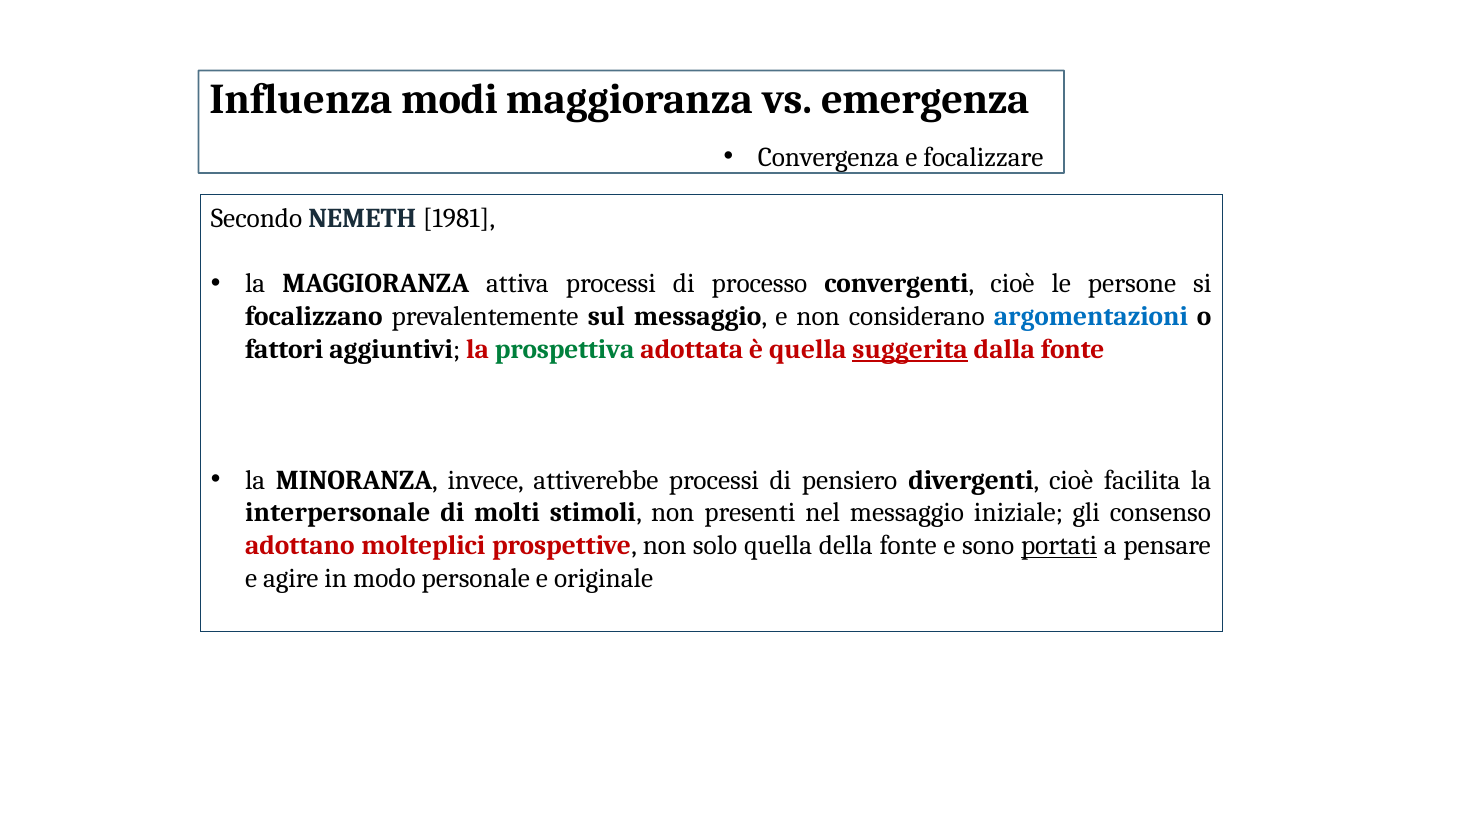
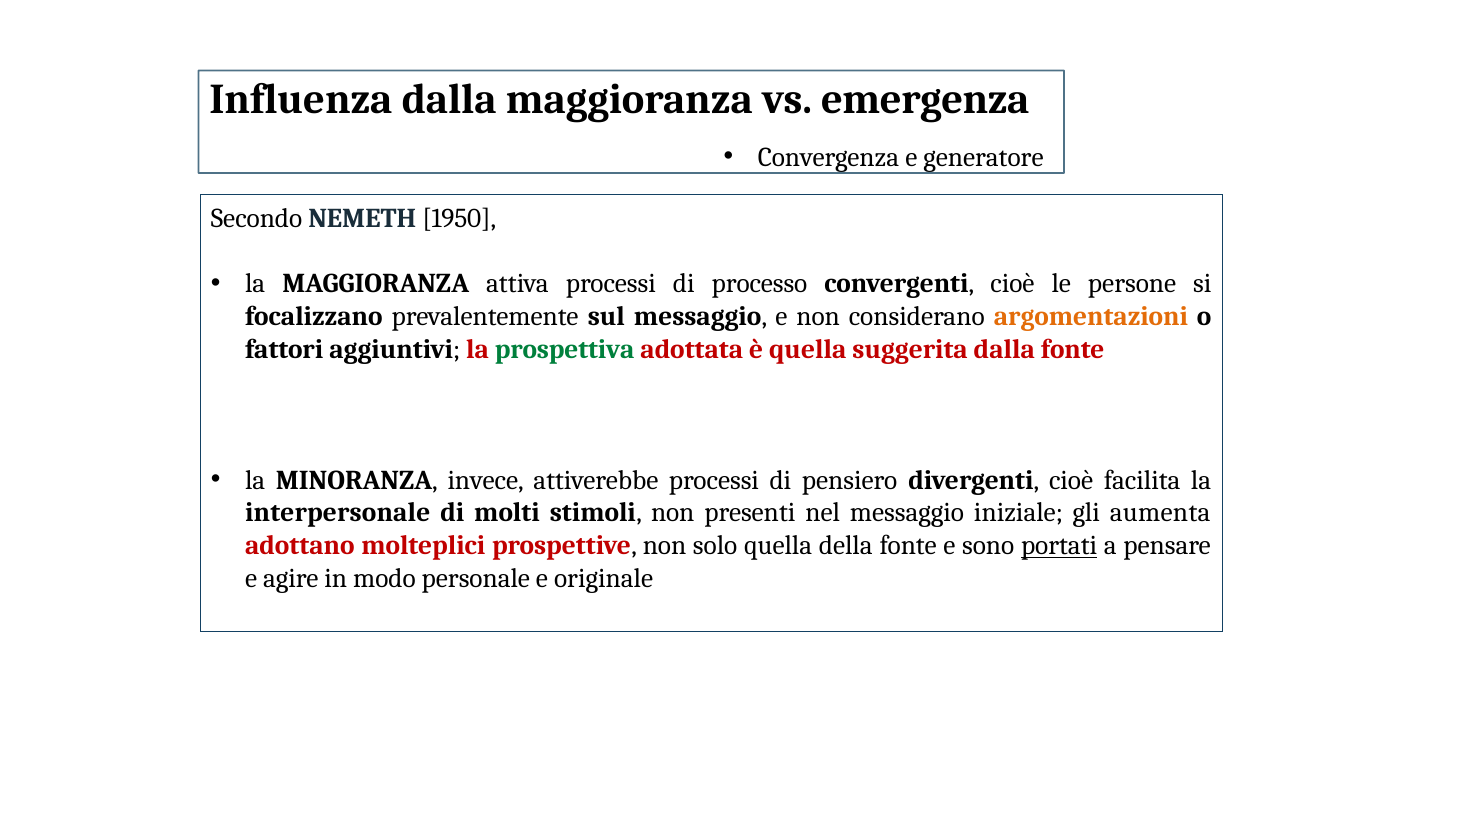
Influenza modi: modi -> dalla (449, 99)
focalizzare: focalizzare -> generatore (983, 157)
1981: 1981 -> 1950 (459, 218)
argomentazioni colour: blue -> orange (1091, 317)
suggerita underline: present -> none (910, 349)
consenso: consenso -> aumenta (1160, 513)
